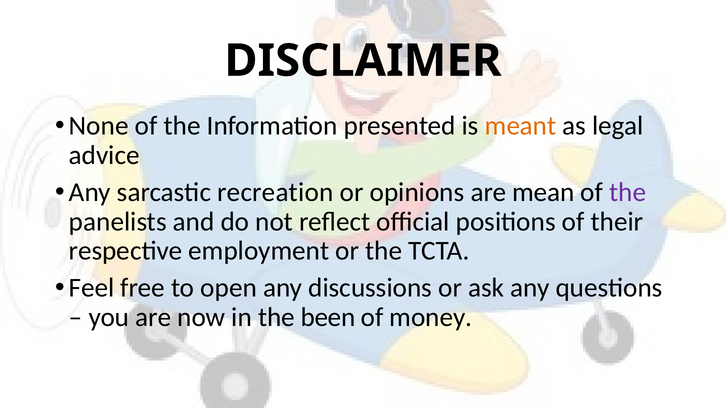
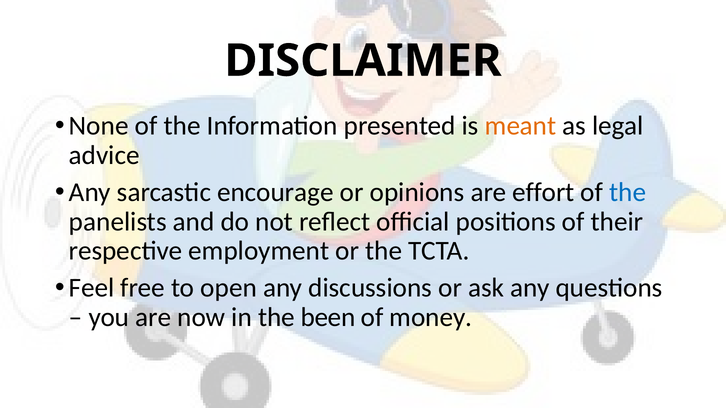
recreation: recreation -> encourage (275, 192)
mean: mean -> effort (543, 192)
the colour: purple -> blue (628, 192)
